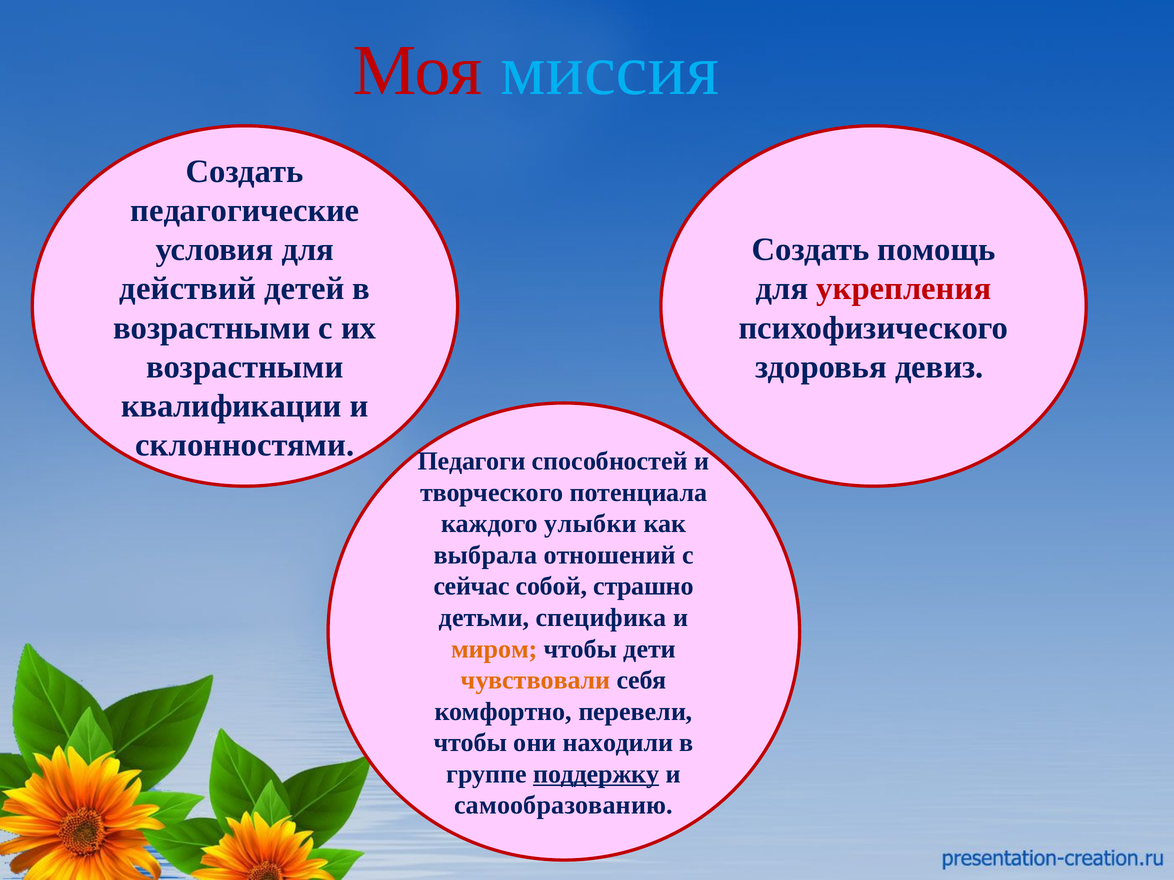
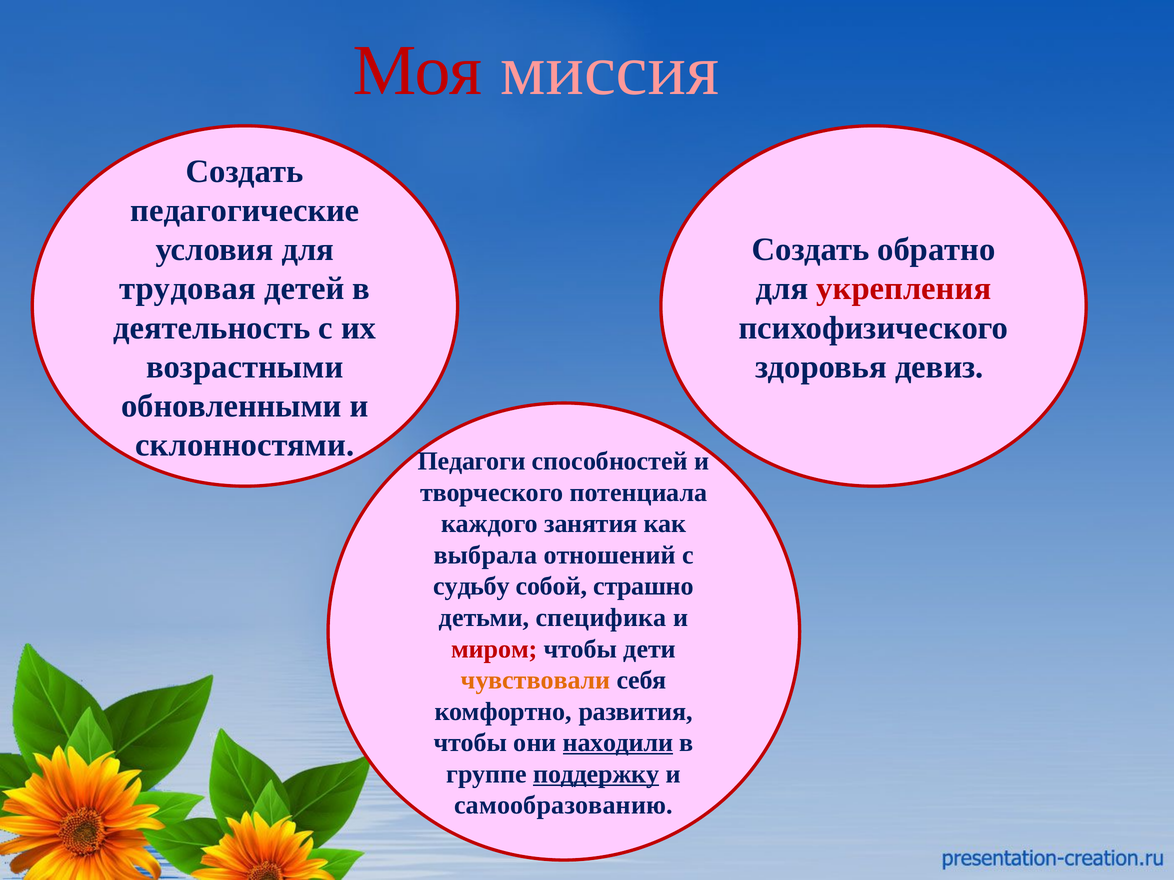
миссия colour: light blue -> pink (610, 71)
помощь: помощь -> обратно (936, 250)
действий: действий -> трудовая (188, 289)
возрастными: возрастными -> деятельность (212, 328)
квалификации: квалификации -> обновленными (231, 406)
улыбки: улыбки -> занятия (591, 524)
сейчас: сейчас -> судьбу (472, 587)
миром colour: orange -> red (494, 649)
перевели: перевели -> развития (636, 712)
находили underline: none -> present (618, 743)
